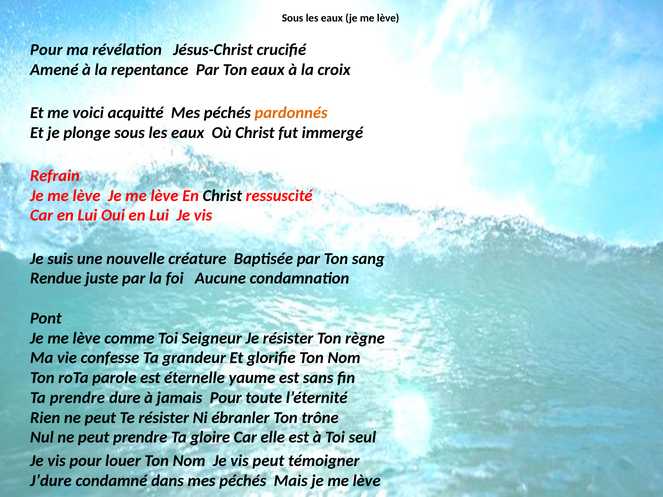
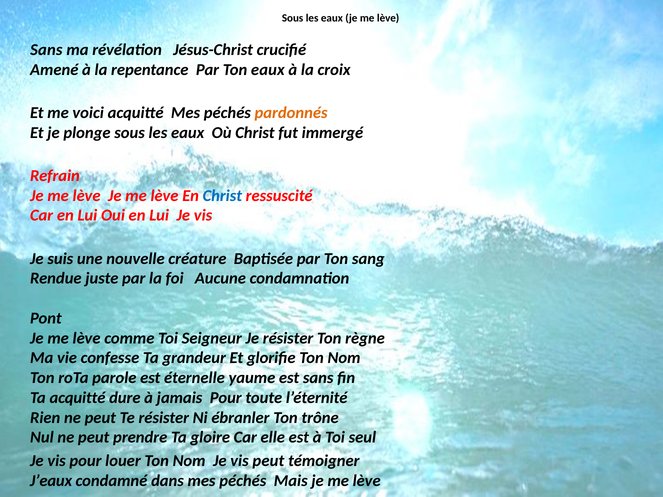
Pour: Pour -> Sans (46, 50)
Christ colour: black -> blue (222, 196)
Ta prendre: prendre -> acquitté (77, 398)
J’dure: J’dure -> J’eaux (51, 481)
